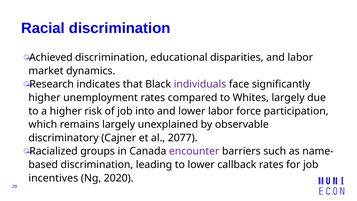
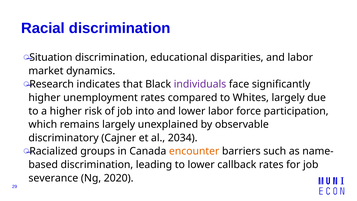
Achieved: Achieved -> Situation (51, 57)
2077: 2077 -> 2034 (183, 138)
encounter colour: purple -> orange (194, 151)
incentives: incentives -> severance (53, 178)
